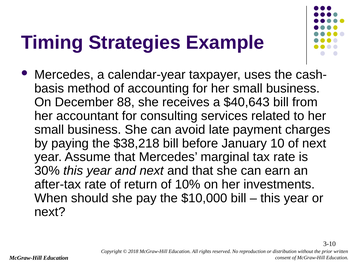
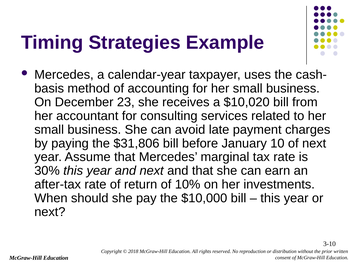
88: 88 -> 23 (126, 102)
$40,643: $40,643 -> $10,020 (247, 102)
$38,218: $38,218 -> $31,806 (136, 143)
